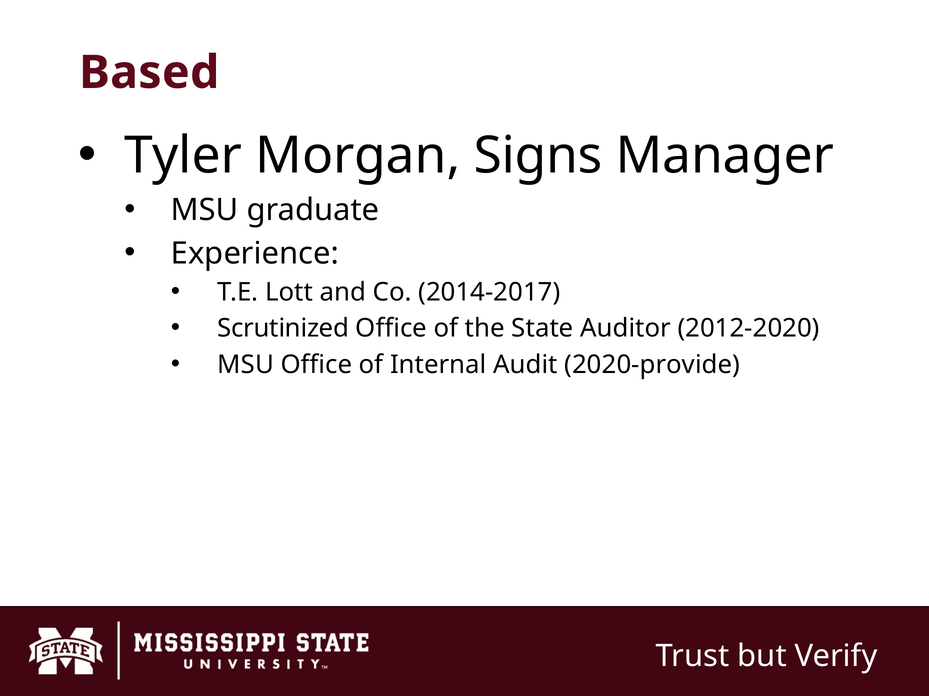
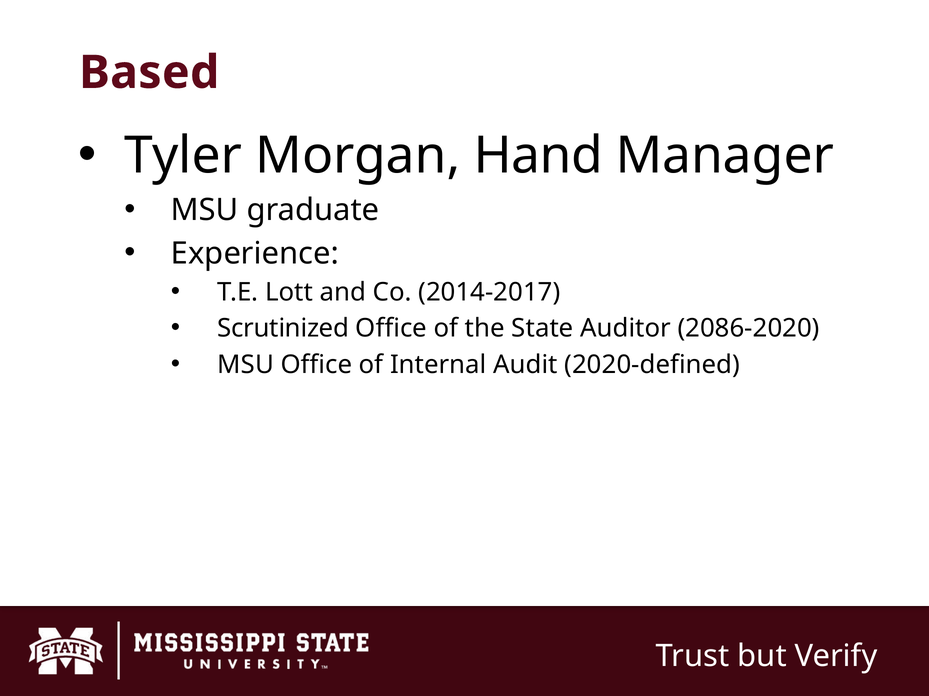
Signs: Signs -> Hand (538, 156)
2012-2020: 2012-2020 -> 2086-2020 (749, 329)
2020-provide: 2020-provide -> 2020-defined (652, 365)
